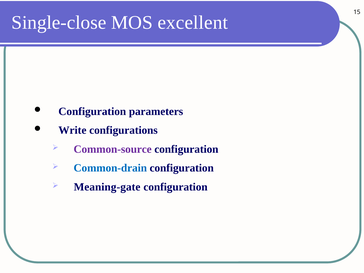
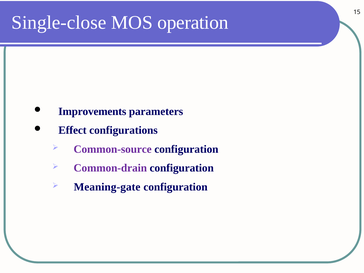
excellent: excellent -> operation (193, 22)
Configuration: Configuration -> Improvements (92, 111)
Write: Write -> Effect (72, 130)
Common-drain colour: blue -> purple (110, 168)
